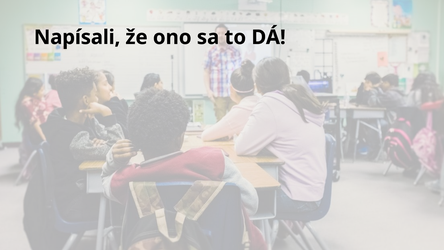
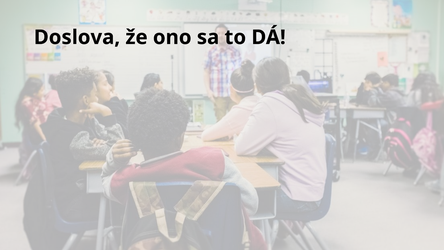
Napísali: Napísali -> Doslova (77, 37)
